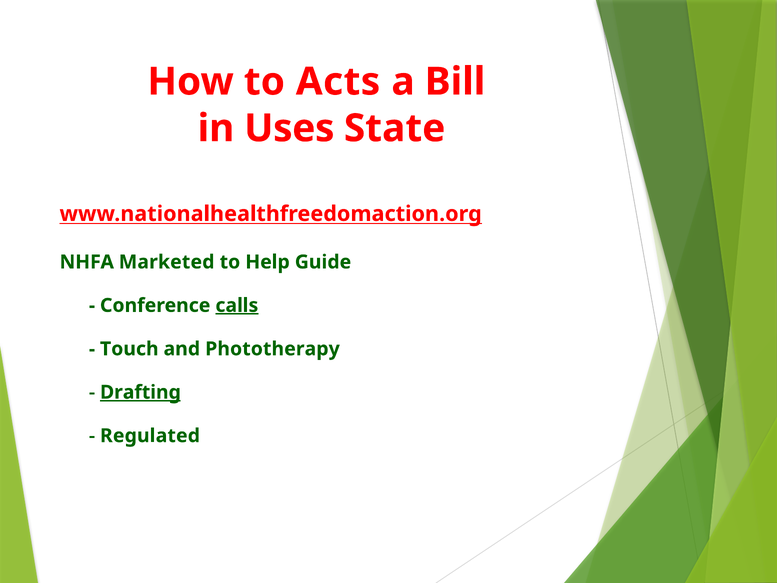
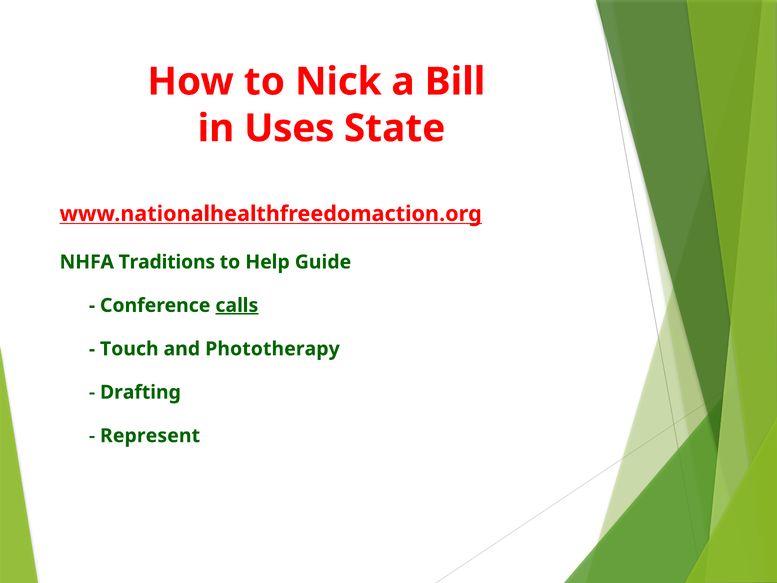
Acts: Acts -> Nick (338, 82)
Marketed: Marketed -> Traditions (167, 262)
Drafting underline: present -> none (140, 392)
Regulated: Regulated -> Represent (150, 436)
